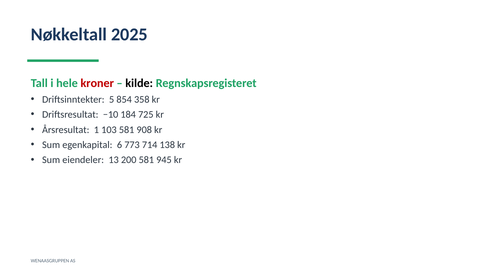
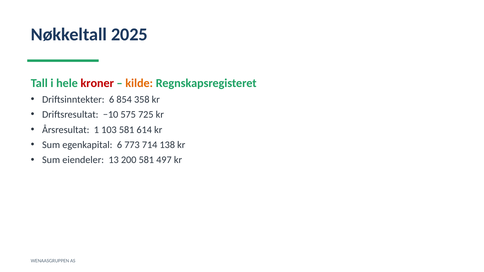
kilde colour: black -> orange (139, 83)
Driftsinntekter 5: 5 -> 6 (112, 100)
184: 184 -> 575 (128, 115)
908: 908 -> 614 (144, 130)
945: 945 -> 497 (164, 160)
